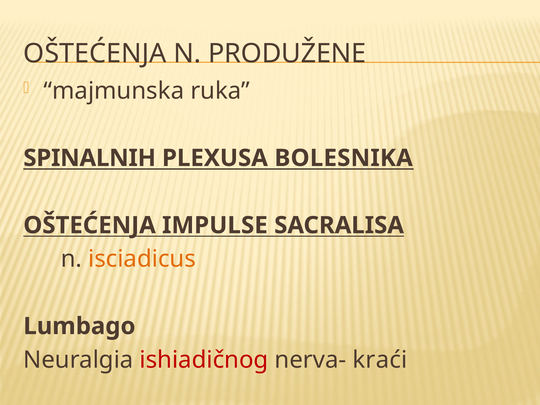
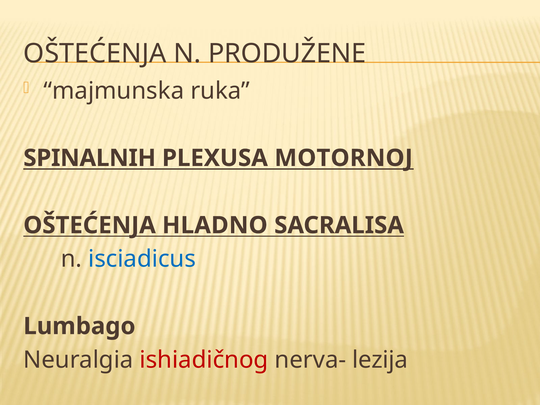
BOLESNIKA: BOLESNIKA -> MOTORNOJ (344, 158)
IMPULSE: IMPULSE -> HLADNO (215, 225)
isciadicus colour: orange -> blue (142, 259)
kraći: kraći -> lezija (380, 360)
